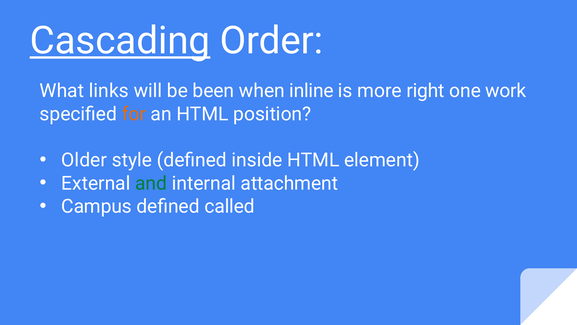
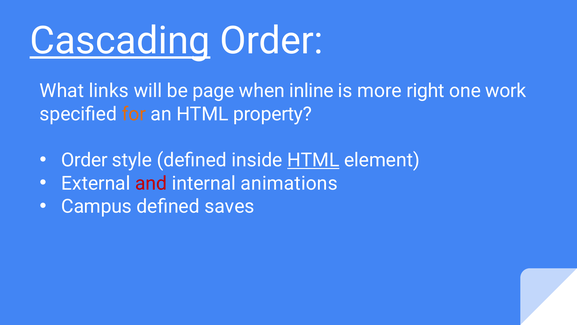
been: been -> page (213, 91)
position: position -> property (272, 114)
Older: Older -> Order (84, 160)
HTML underline: none -> present (313, 160)
and colour: green -> red (151, 183)
attachment: attachment -> animations (289, 183)
called: called -> saves (230, 206)
